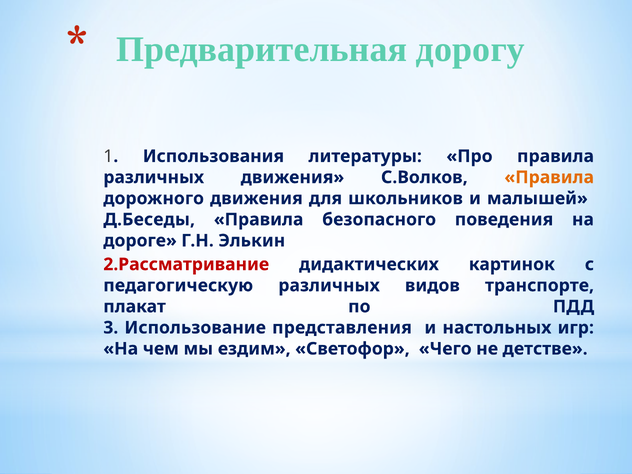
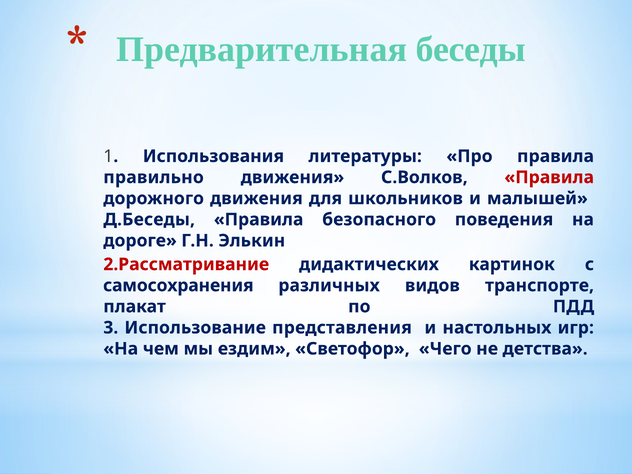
дорогу: дорогу -> беседы (471, 49)
различных: различных -> правильно (154, 177)
Правила colour: orange -> red (549, 177)
педагогическую: педагогическую -> самосохранения (178, 285)
детстве: детстве -> детства (545, 349)
